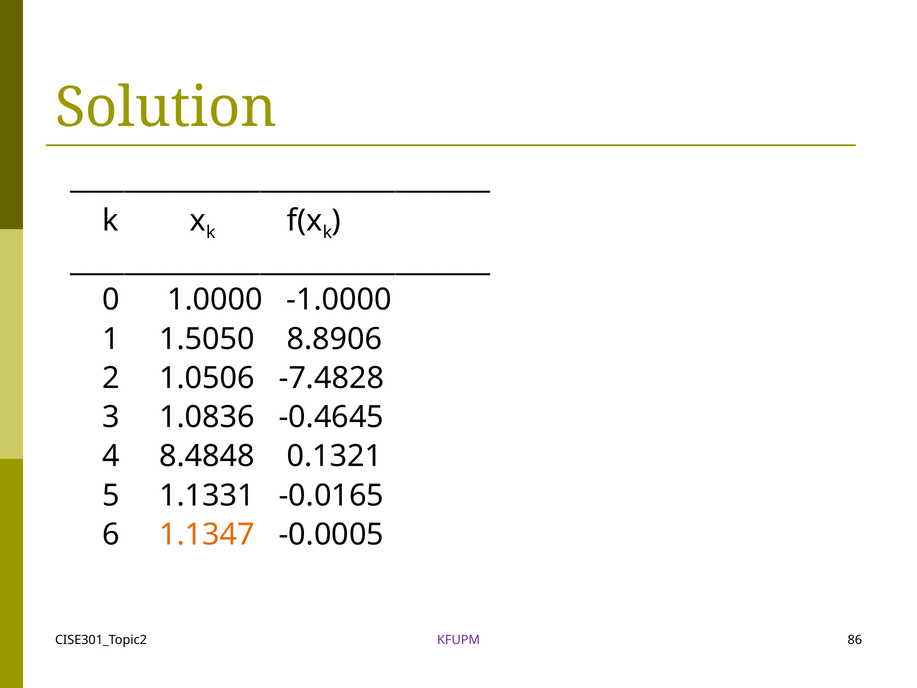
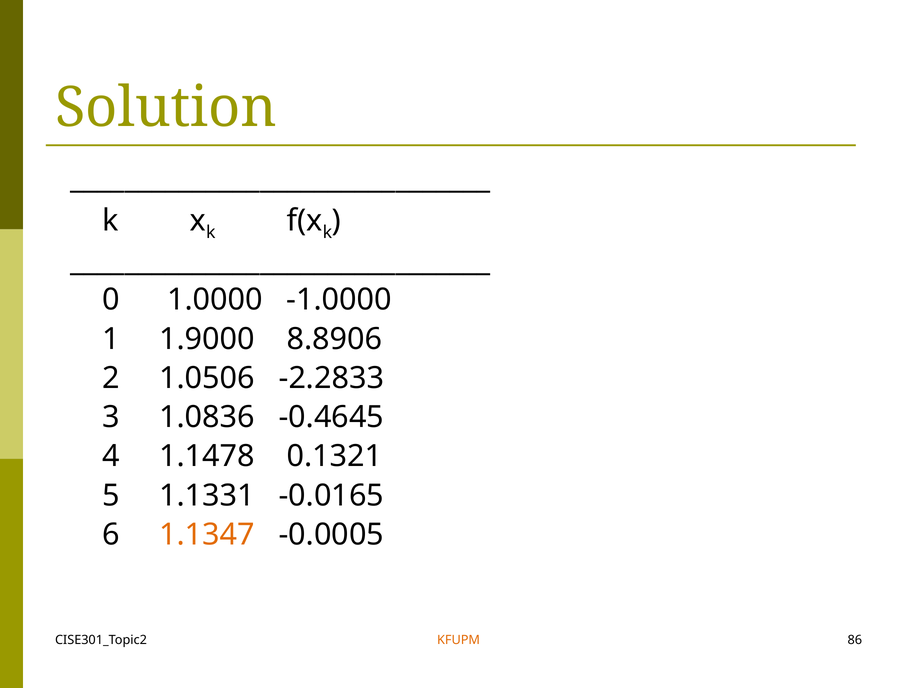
1.5050: 1.5050 -> 1.9000 (207, 339)
-7.4828: -7.4828 -> -2.2833 (331, 378)
8.4848: 8.4848 -> 1.1478 (207, 456)
KFUPM colour: purple -> orange (459, 640)
